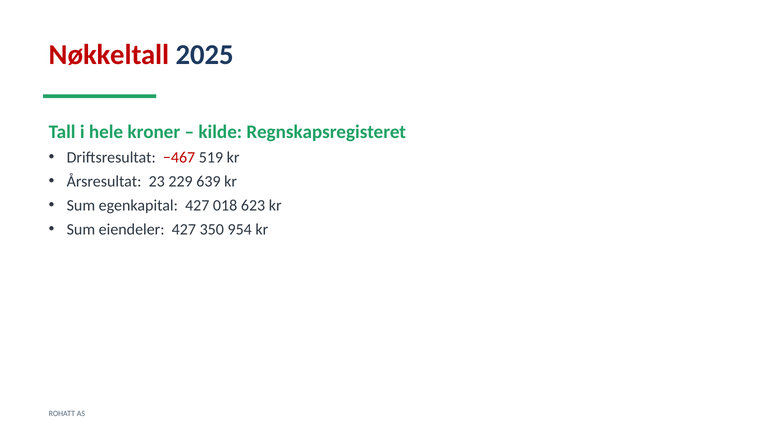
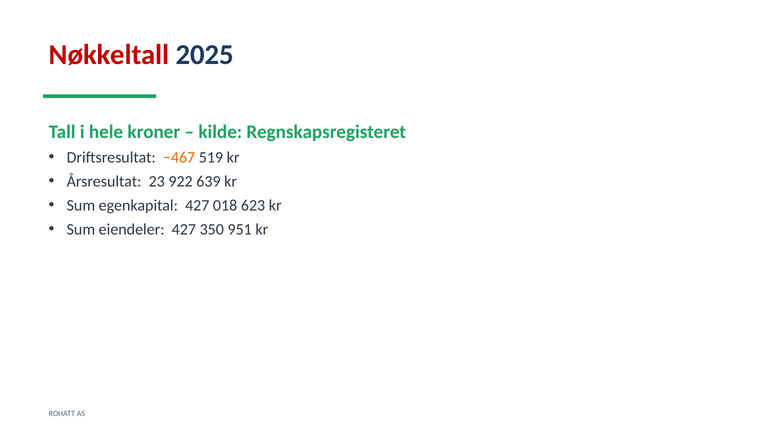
−467 colour: red -> orange (179, 158)
229: 229 -> 922 (181, 181)
954: 954 -> 951 (240, 229)
